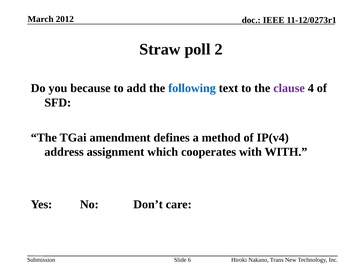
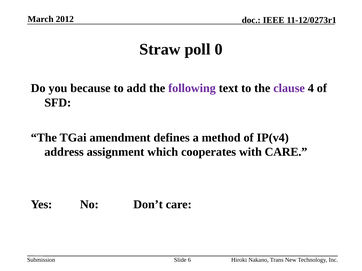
2: 2 -> 0 (219, 49)
following colour: blue -> purple (192, 88)
with WITH: WITH -> CARE (286, 152)
